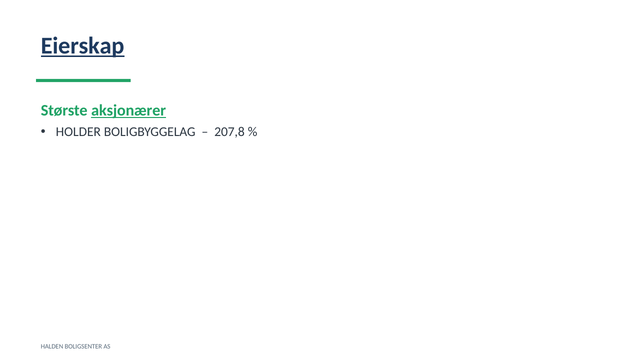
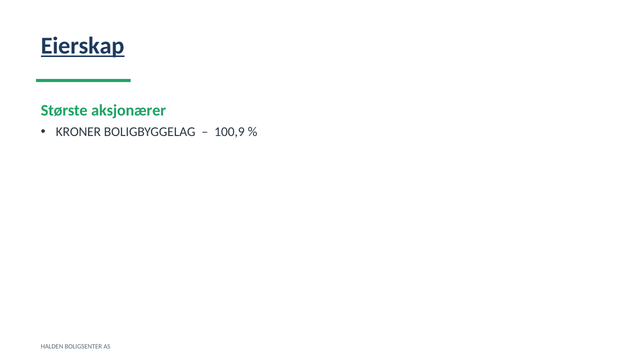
aksjonærer underline: present -> none (129, 110)
HOLDER: HOLDER -> KRONER (78, 132)
207,8: 207,8 -> 100,9 (230, 132)
